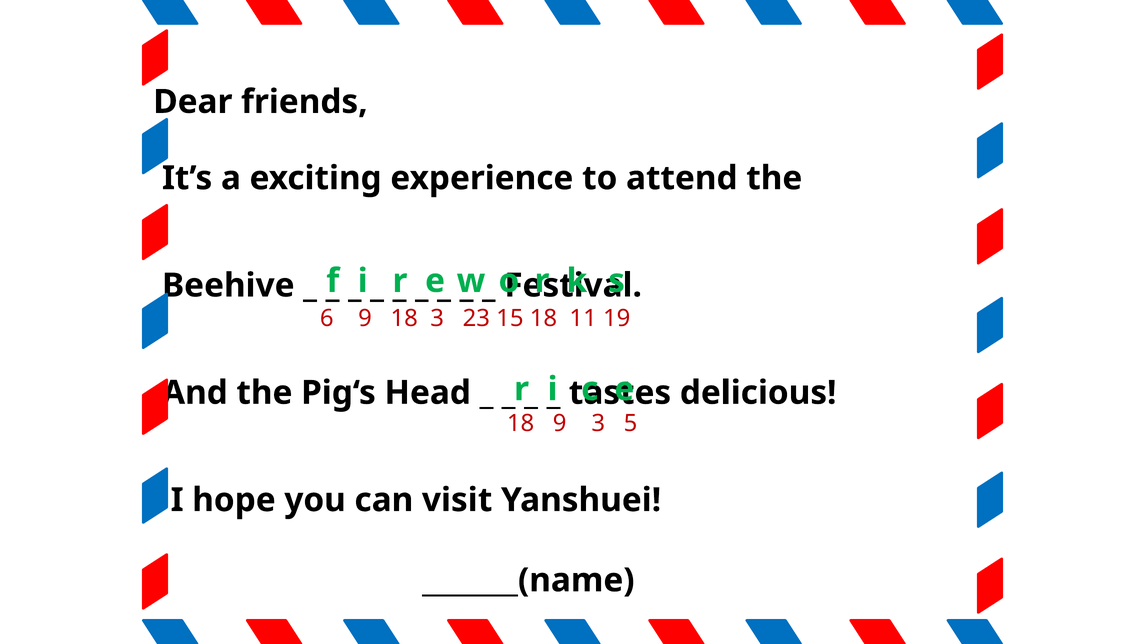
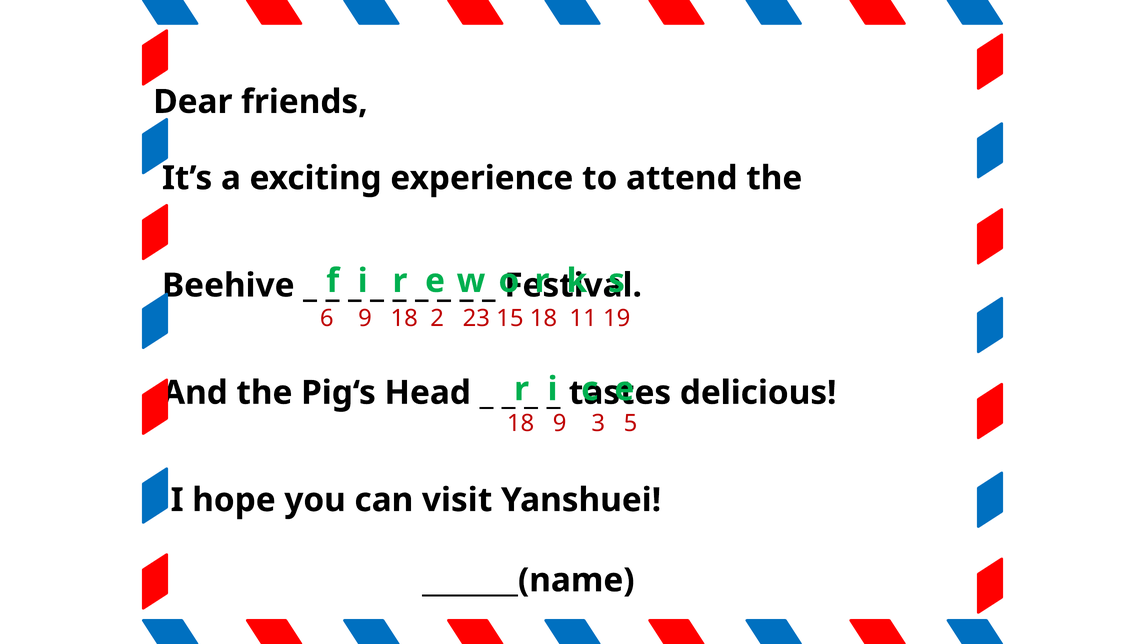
18 3: 3 -> 2 (437, 318)
